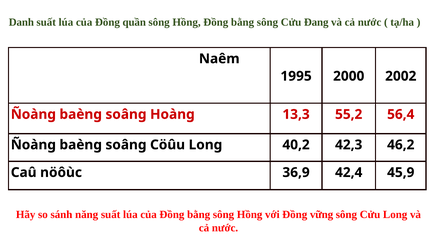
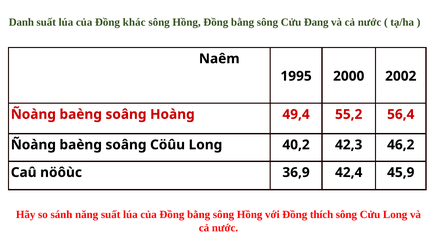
quần: quần -> khác (134, 22)
13,3: 13,3 -> 49,4 (296, 114)
vững: vững -> thích (322, 214)
